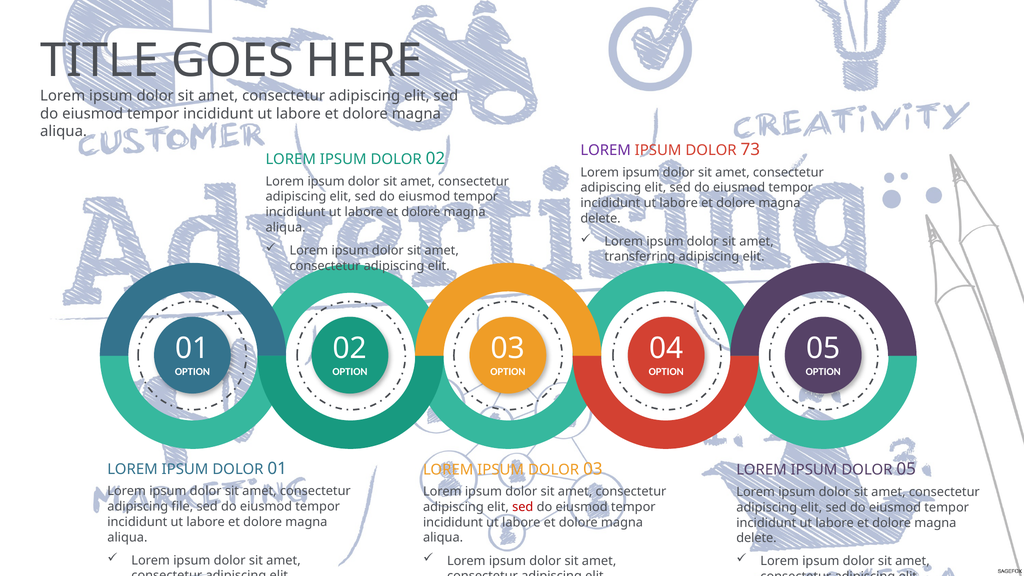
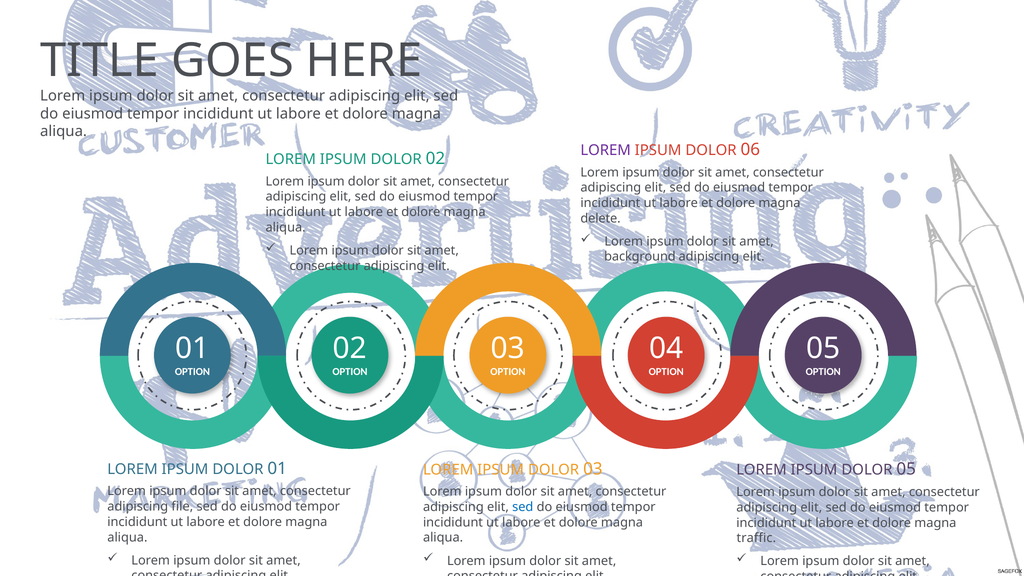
73: 73 -> 06 (750, 150)
transferring: transferring -> background (640, 257)
sed colour: red -> blue (523, 507)
delete: delete -> traffic (756, 538)
